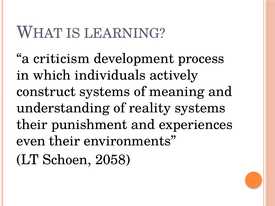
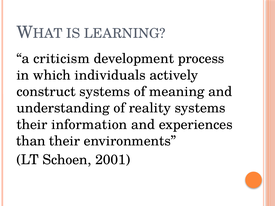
punishment: punishment -> information (89, 125)
even: even -> than (31, 141)
2058: 2058 -> 2001 (113, 160)
